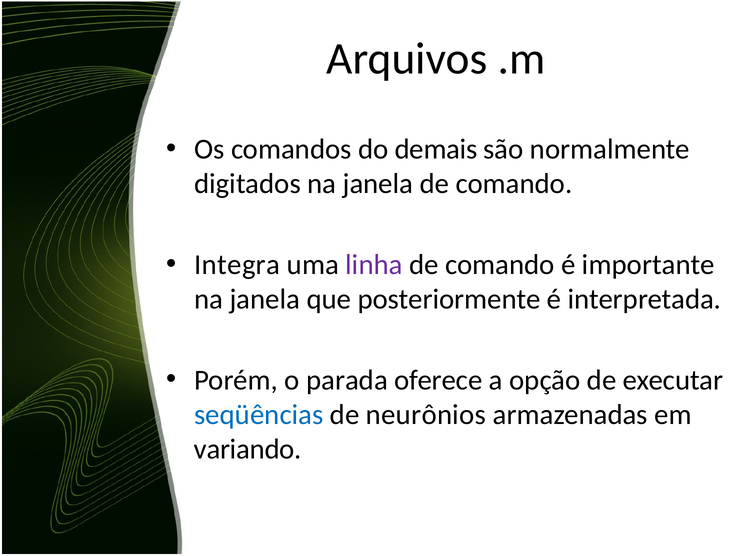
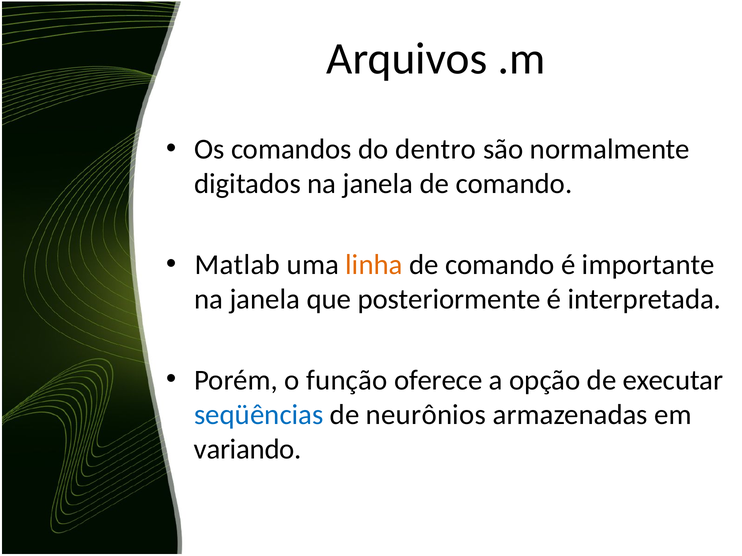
demais: demais -> dentro (436, 149)
Integra: Integra -> Matlab (237, 265)
linha colour: purple -> orange (374, 265)
parada: parada -> função (347, 380)
